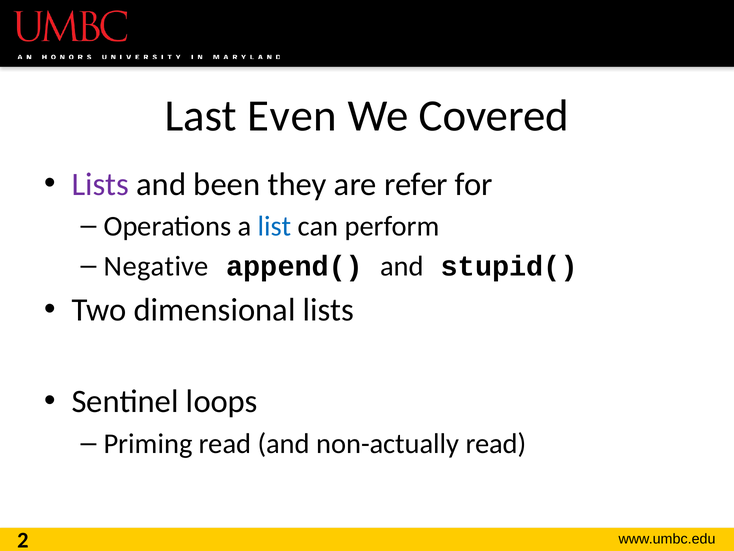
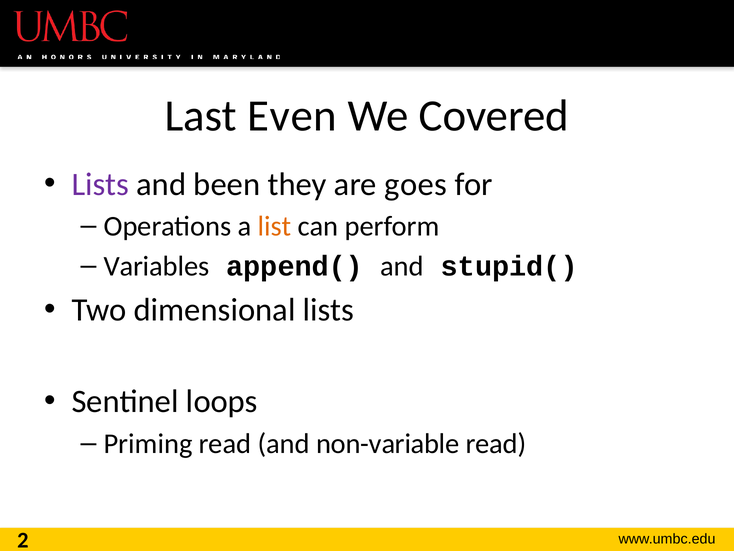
refer: refer -> goes (416, 184)
list colour: blue -> orange (275, 226)
Negative: Negative -> Variables (156, 266)
non-actually: non-actually -> non-variable (388, 443)
